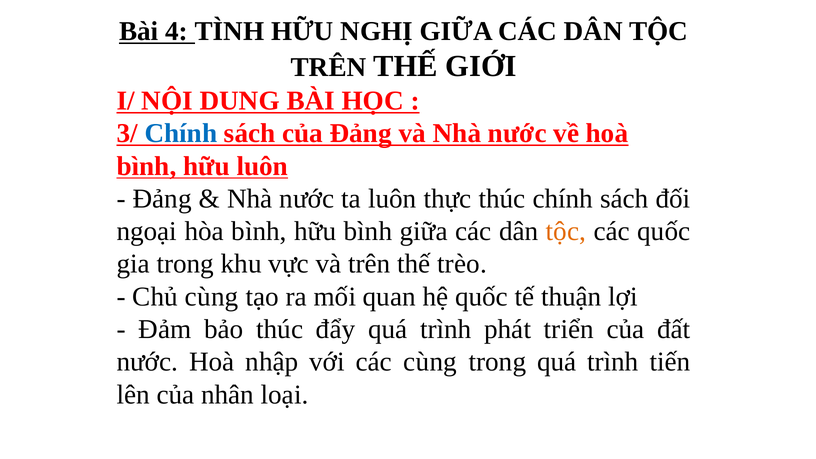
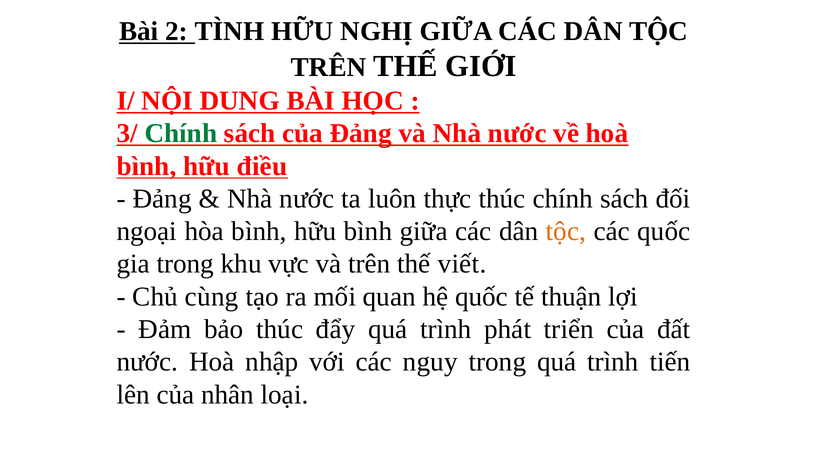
4: 4 -> 2 (177, 31)
Chính colour: blue -> green (181, 133)
hữu luôn: luôn -> điều (262, 166)
trèo: trèo -> viết (462, 264)
các cùng: cùng -> nguy (430, 362)
